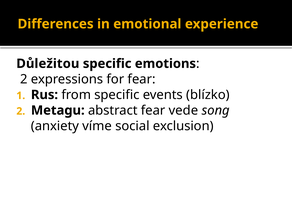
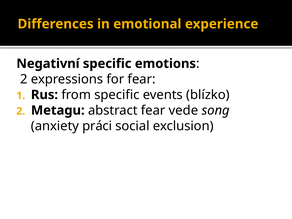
Důležitou: Důležitou -> Negativní (48, 64)
víme: víme -> práci (97, 126)
